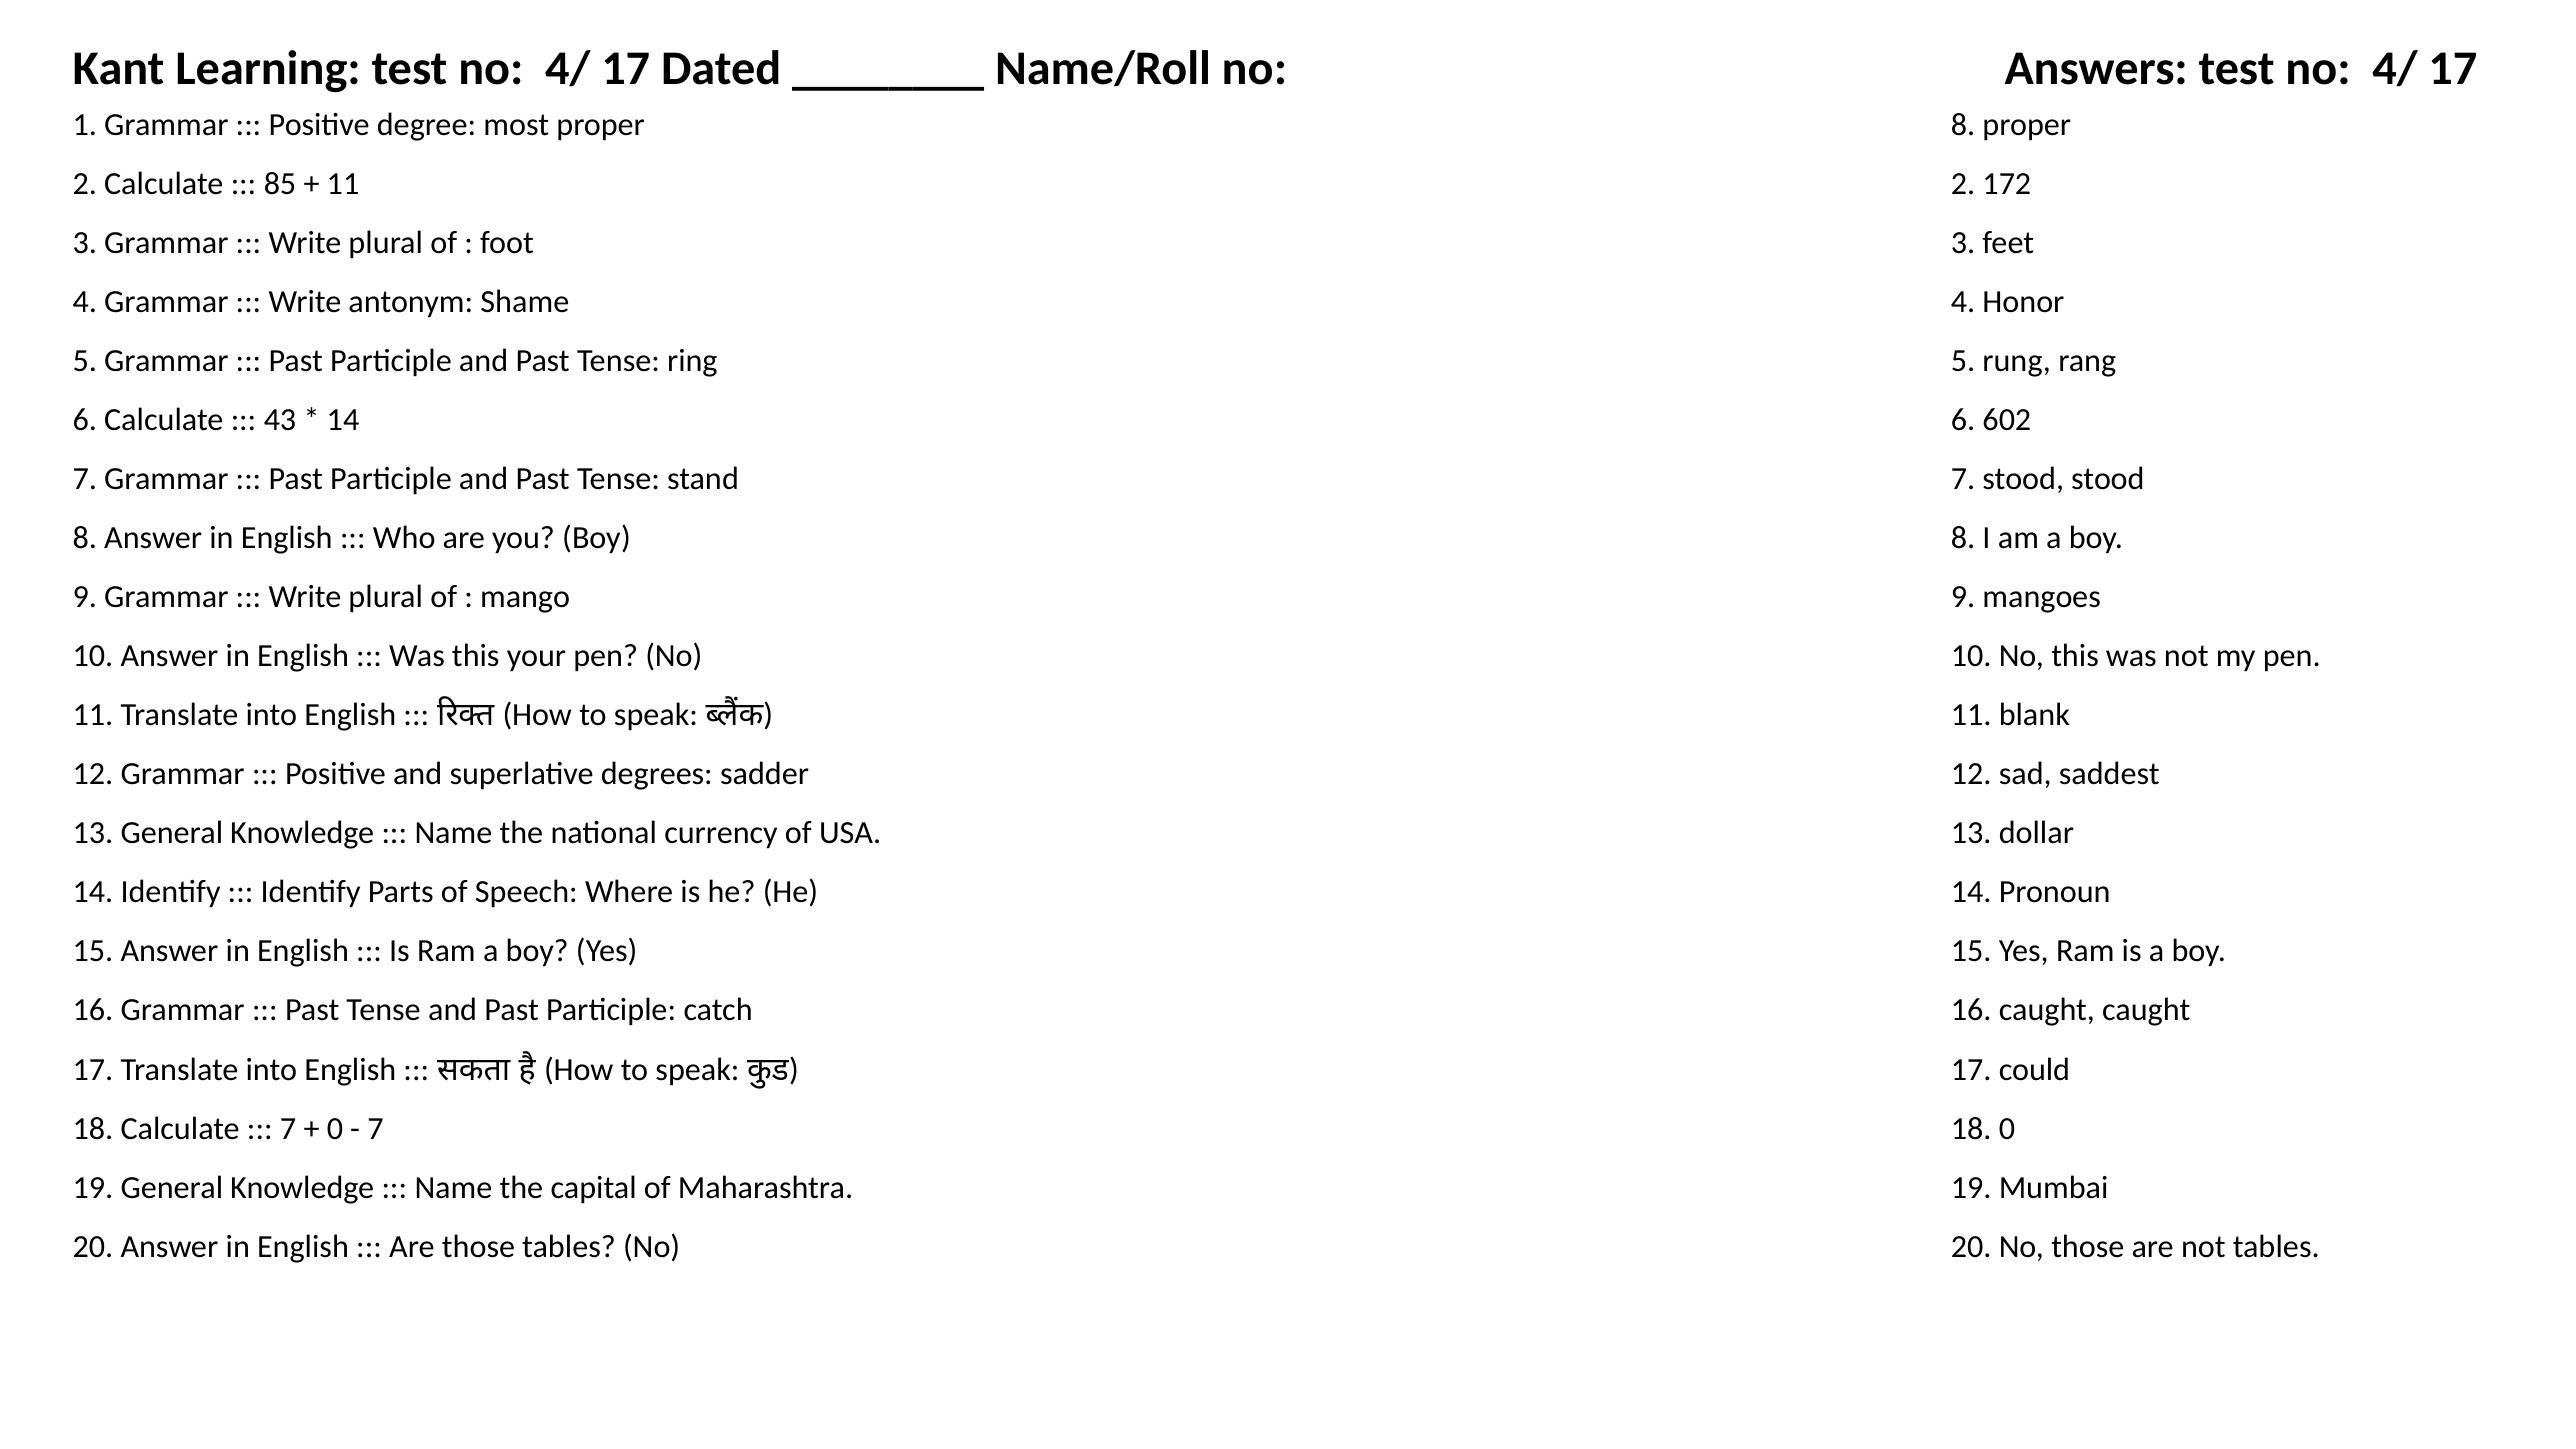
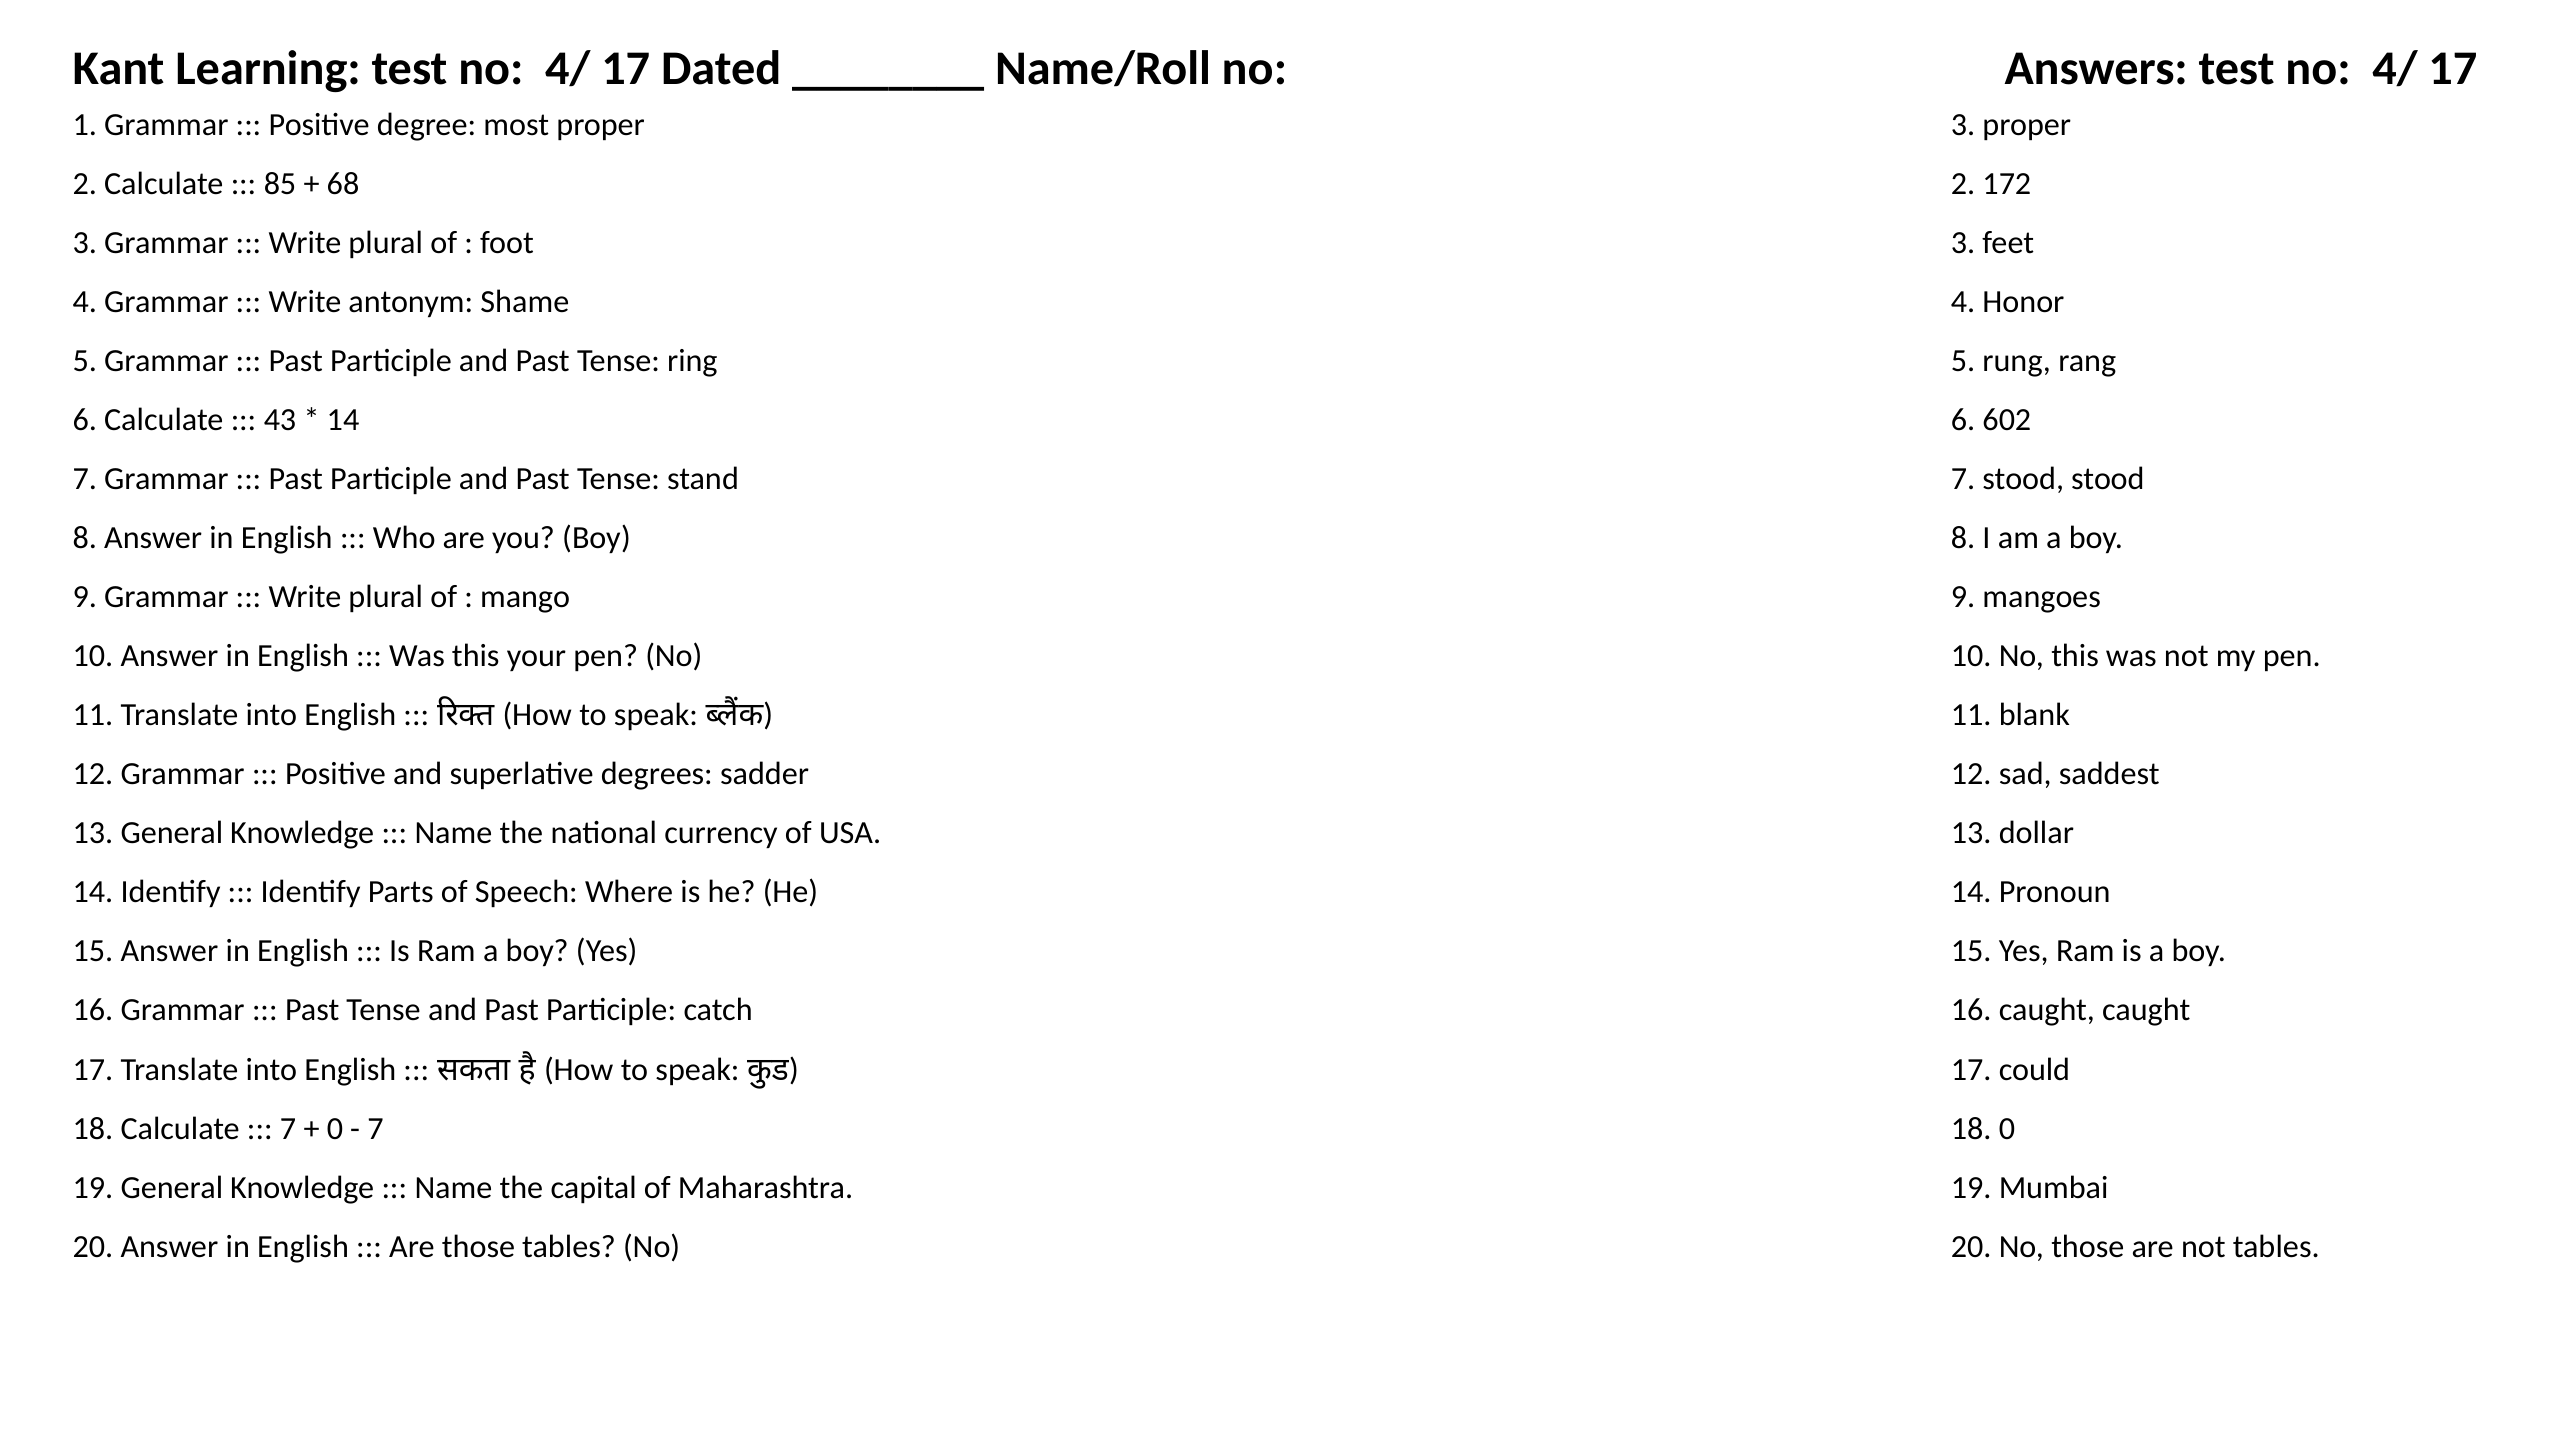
proper 8: 8 -> 3 (1963, 125)
11: 11 -> 68 (343, 184)
